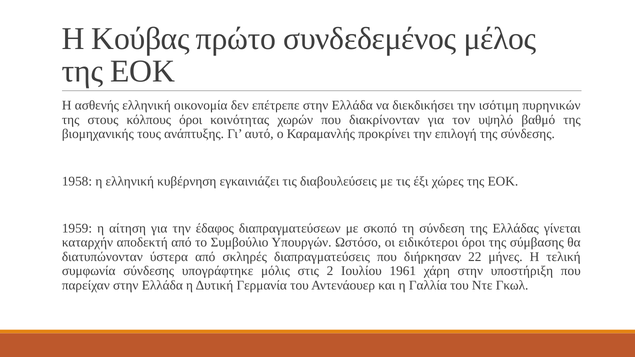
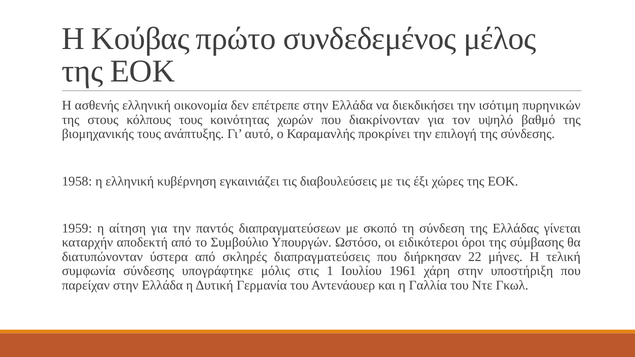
κόλπους όροι: όροι -> τους (191, 120)
έδαφος: έδαφος -> παντός (215, 228)
2: 2 -> 1 (330, 271)
